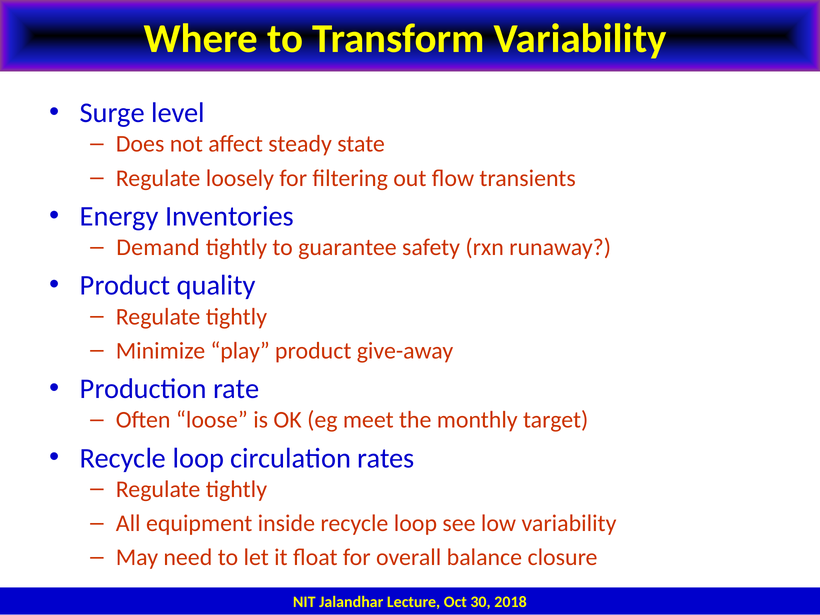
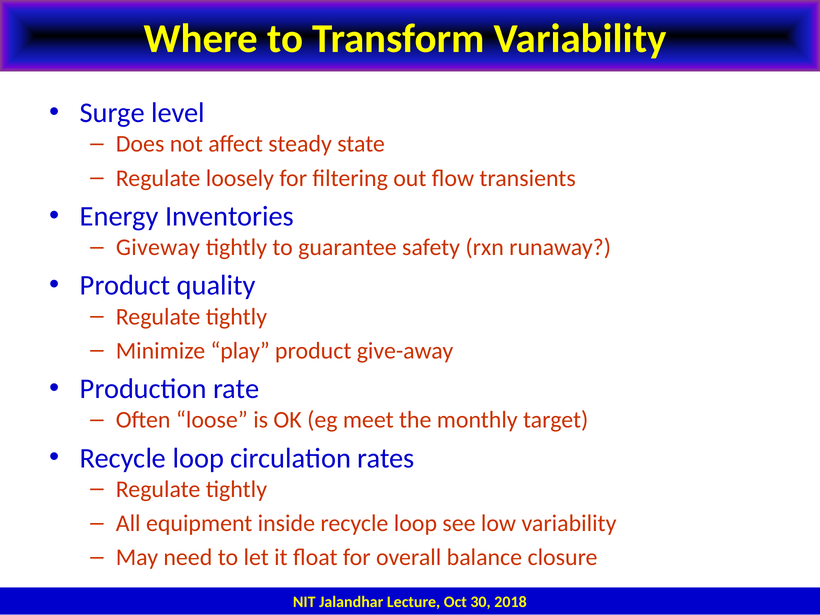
Demand: Demand -> Giveway (158, 247)
